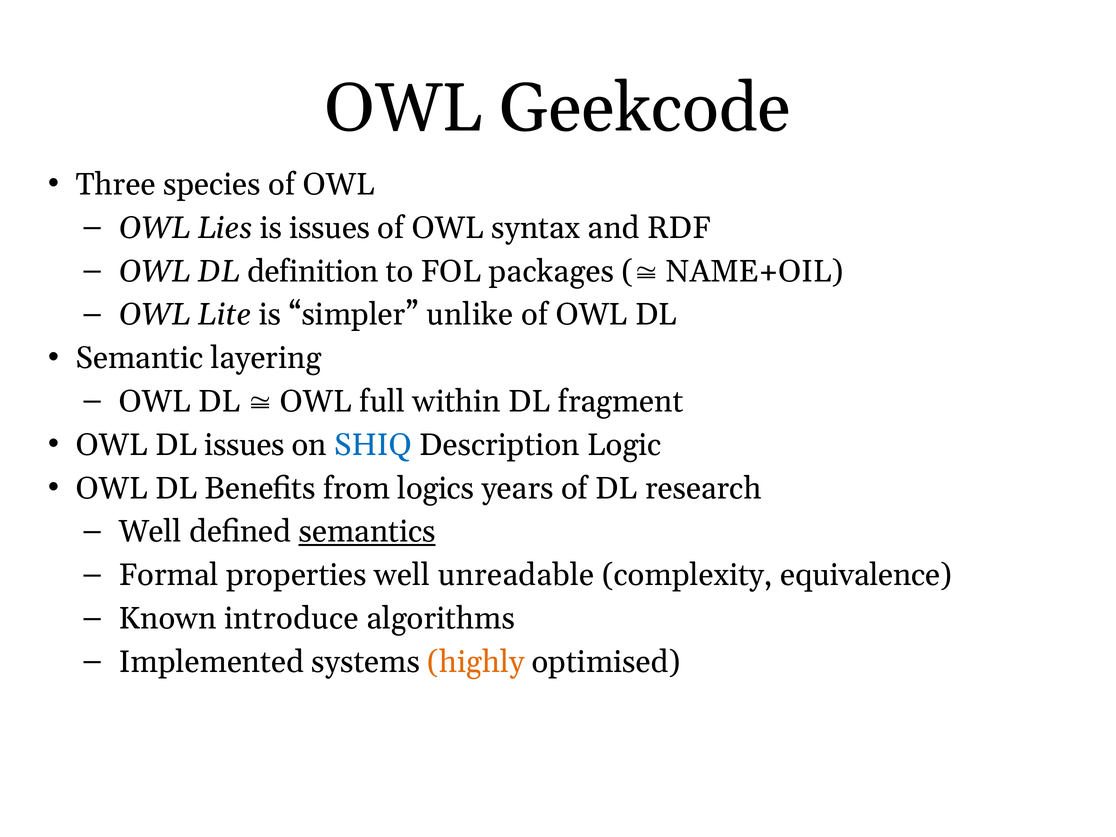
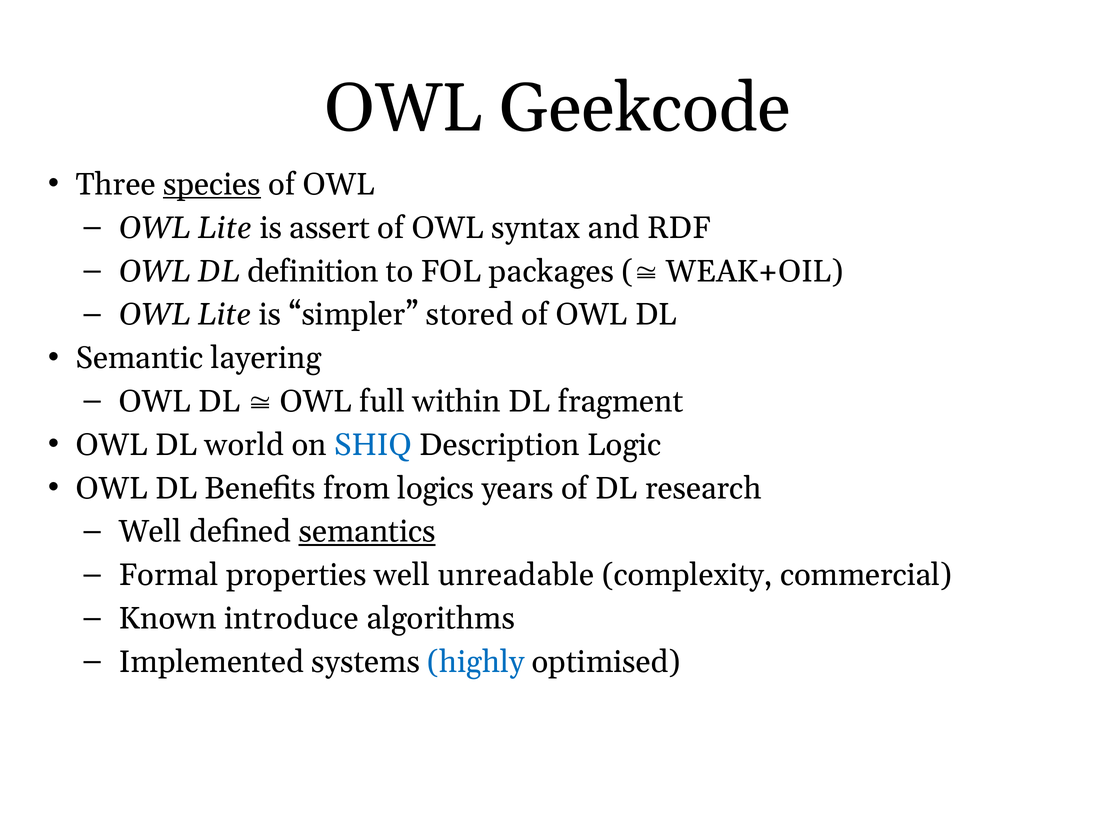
species underline: none -> present (212, 184)
Lies: Lies -> Lite (225, 228)
is issues: issues -> assert (330, 228)
NAME+OIL: NAME+OIL -> WEAK+OIL (755, 271)
unlike: unlike -> stored (470, 315)
DL issues: issues -> world (244, 445)
equivalence: equivalence -> commercial (866, 575)
highly colour: orange -> blue (476, 662)
